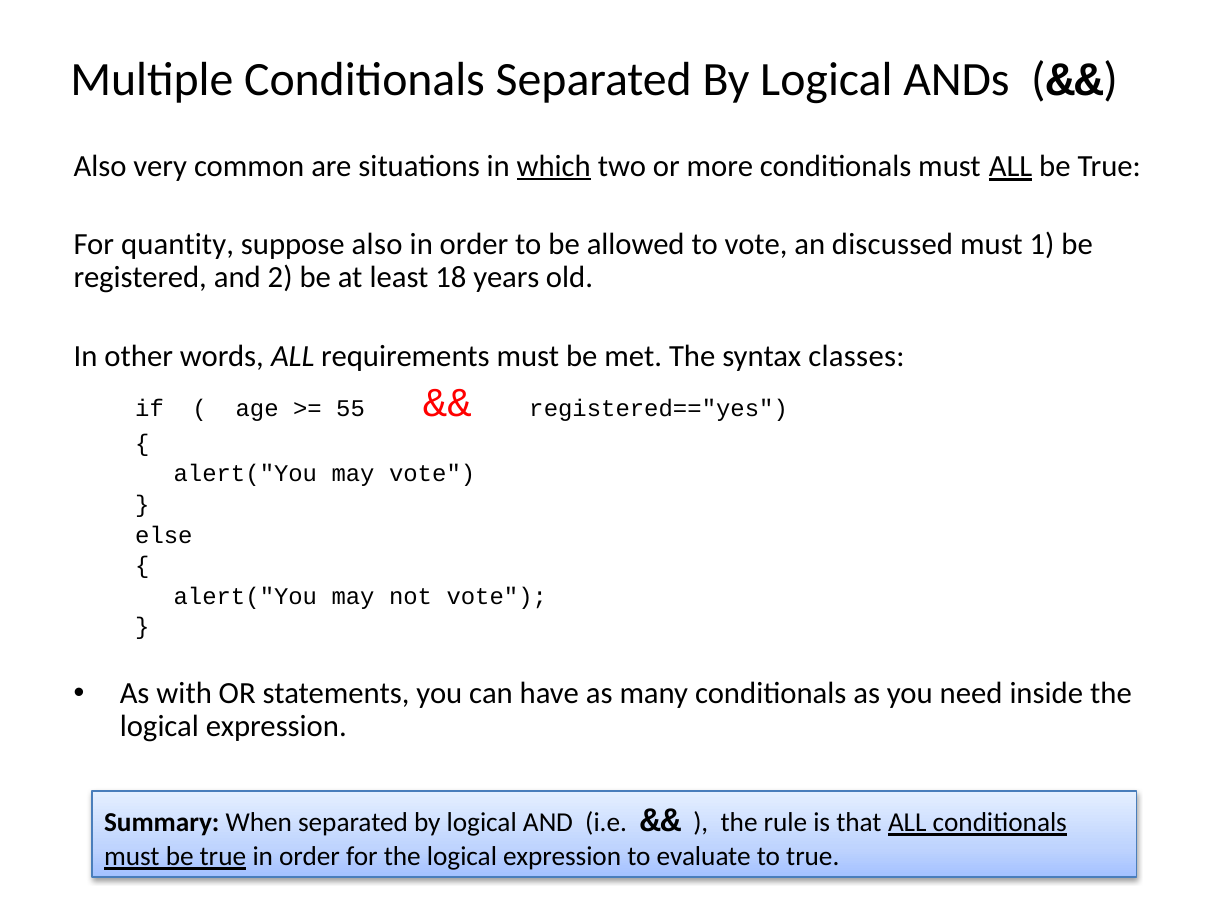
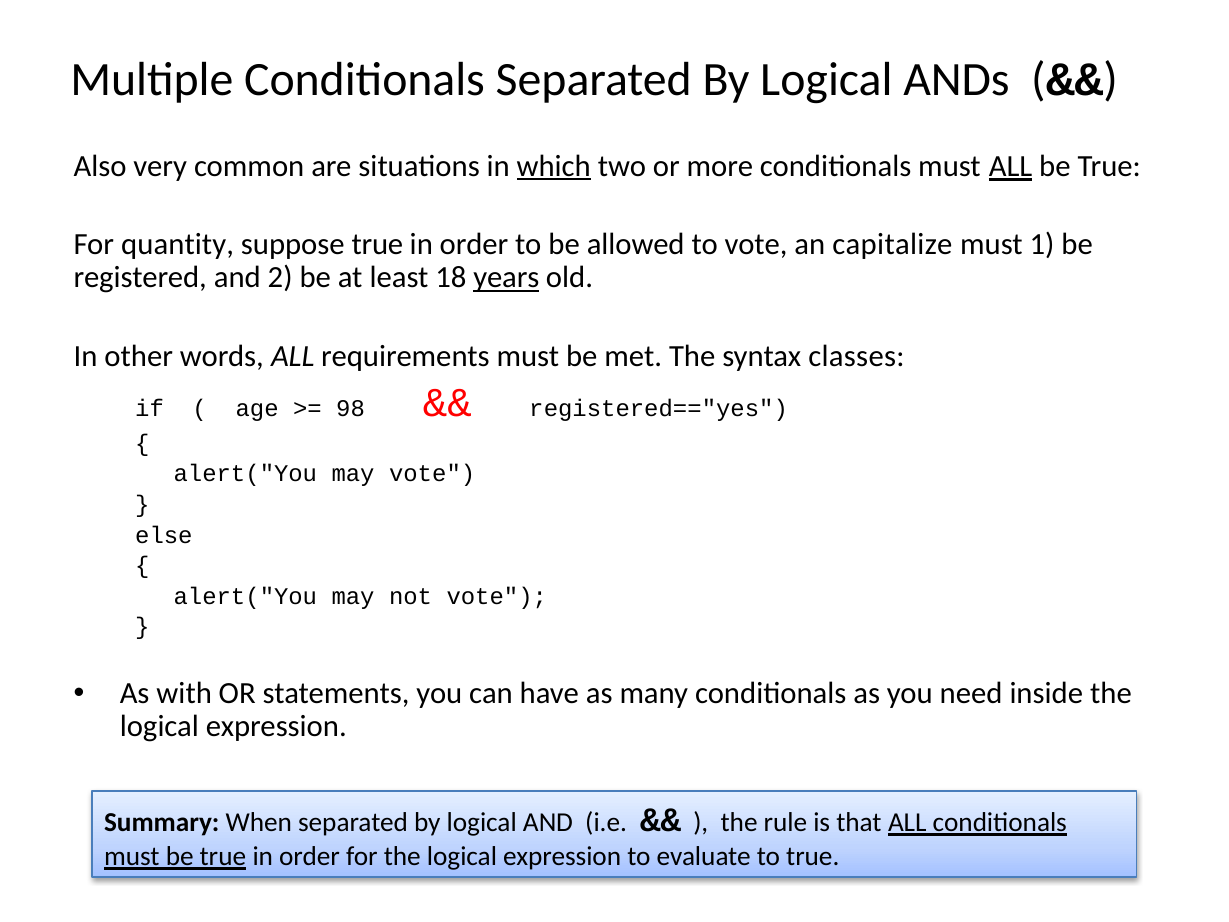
suppose also: also -> true (377, 245)
discussed: discussed -> capitalize (892, 245)
years underline: none -> present (506, 278)
55: 55 -> 98 (351, 409)
